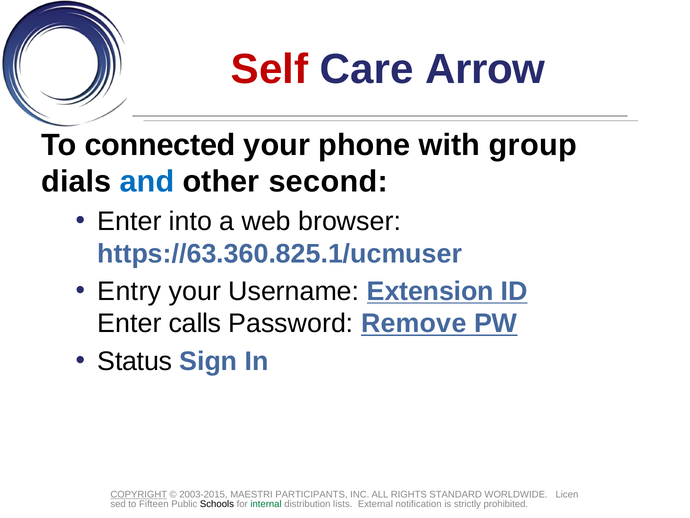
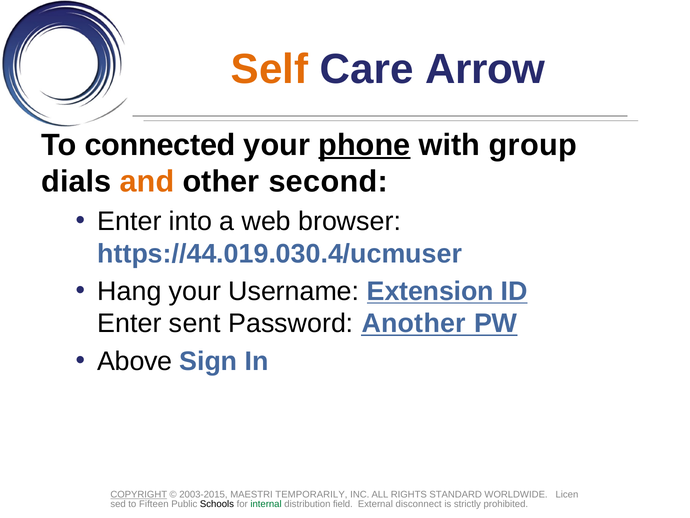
Self colour: red -> orange (270, 69)
phone underline: none -> present (364, 145)
and colour: blue -> orange (147, 182)
https://63.360.825.1/ucmuser: https://63.360.825.1/ucmuser -> https://44.019.030.4/ucmuser (280, 253)
Entry: Entry -> Hang (129, 291)
calls: calls -> sent (195, 323)
Remove: Remove -> Another (414, 323)
Status: Status -> Above (135, 361)
PARTICIPANTS: PARTICIPANTS -> TEMPORARILY (311, 494)
lists: lists -> field (343, 504)
notification: notification -> disconnect (419, 504)
